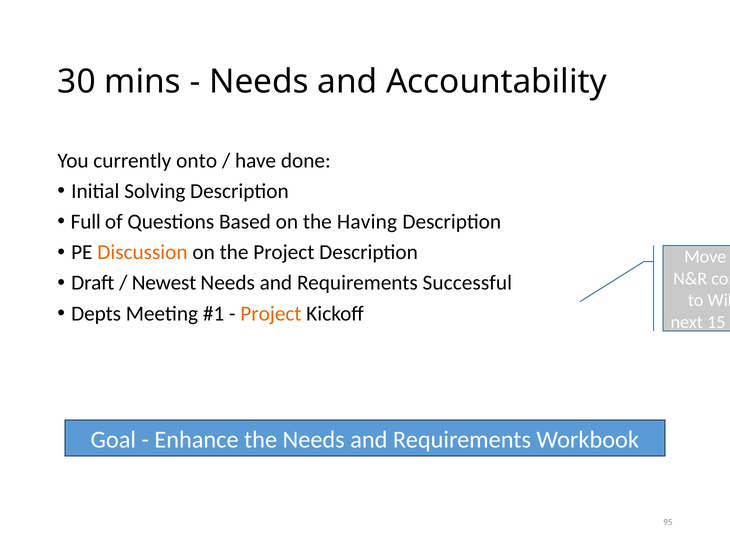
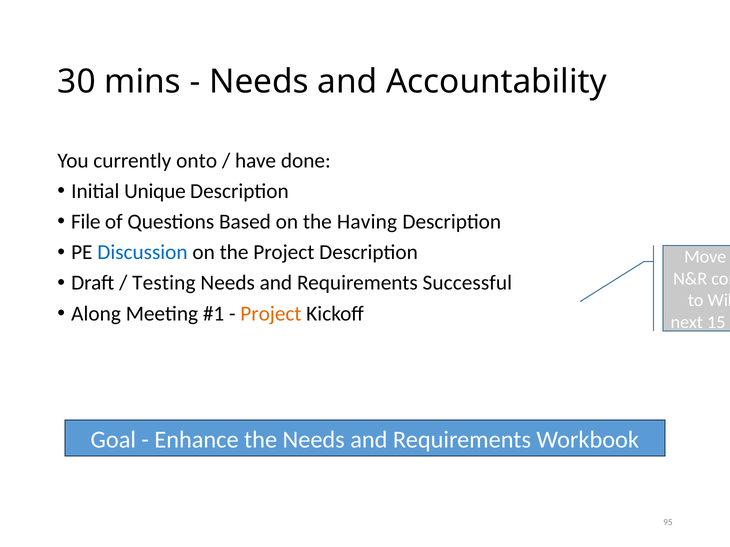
Solving: Solving -> Unique (155, 191)
Full: Full -> File (86, 222)
Discussion colour: orange -> blue (142, 253)
Newest: Newest -> Testing (164, 283)
Depts: Depts -> Along (96, 314)
